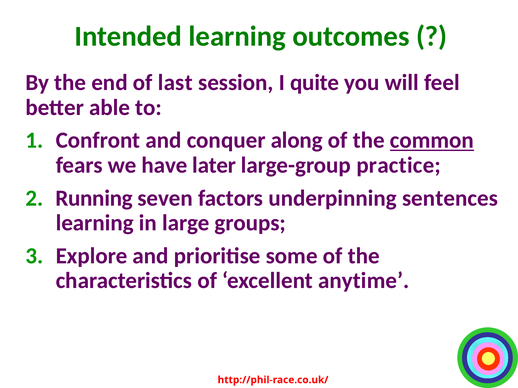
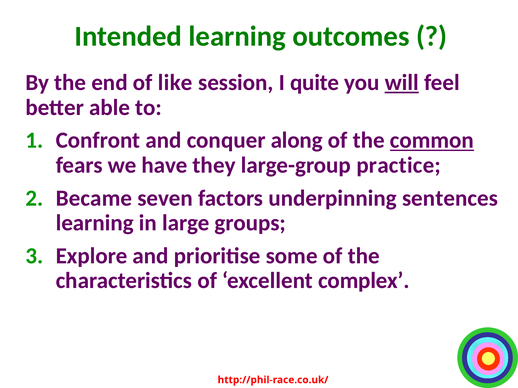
last: last -> like (175, 83)
will underline: none -> present (402, 83)
later: later -> they (214, 165)
Running: Running -> Became (94, 198)
anytime: anytime -> complex (364, 281)
